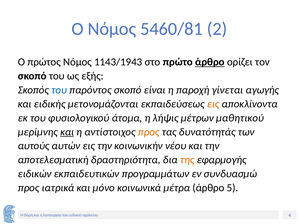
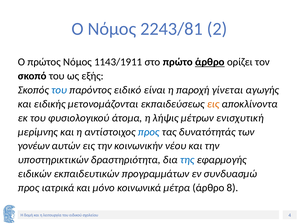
5460/81: 5460/81 -> 2243/81 (172, 29)
1143/1943: 1143/1943 -> 1143/1911 (118, 62)
παρόντος σκοπό: σκοπό -> ειδικό (128, 90)
μαθητικού: μαθητικού -> ενισχυτική (240, 118)
και underline: present -> none (67, 132)
προς colour: orange -> blue (149, 132)
αυτούς: αυτούς -> γονέων (34, 146)
αποτελεσματική: αποτελεσματική -> υποστηρικτικών (53, 160)
της colour: orange -> blue (187, 160)
5: 5 -> 8 (233, 188)
